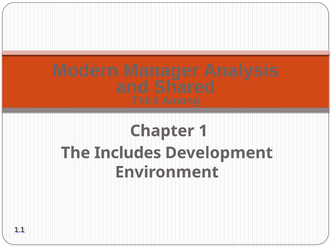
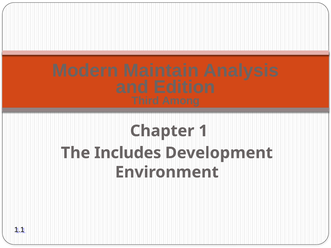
Manager: Manager -> Maintain (161, 71)
Shared: Shared -> Edition (184, 87)
